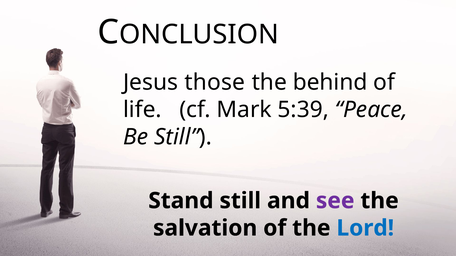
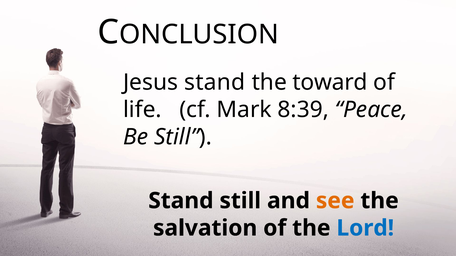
Jesus those: those -> stand (215, 83)
behind: behind -> toward (330, 83)
5:39: 5:39 -> 8:39 (303, 110)
see colour: purple -> orange (335, 201)
